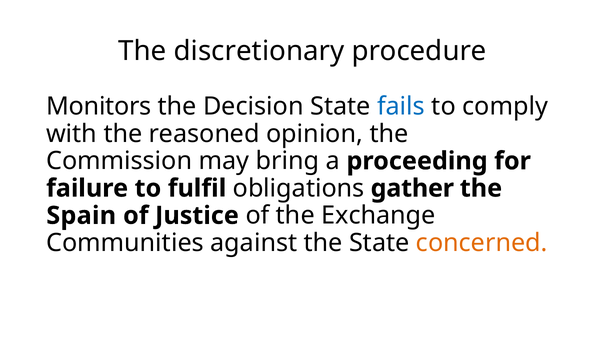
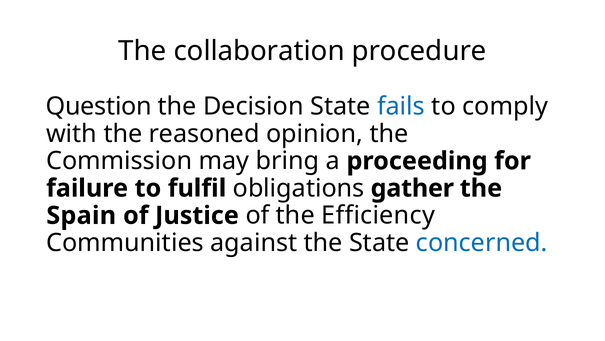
discretionary: discretionary -> collaboration (259, 51)
Monitors: Monitors -> Question (99, 106)
Exchange: Exchange -> Efficiency (378, 215)
concerned colour: orange -> blue (482, 242)
